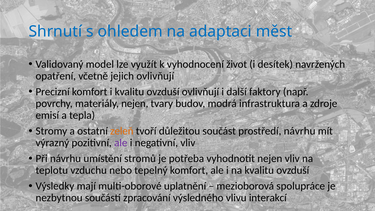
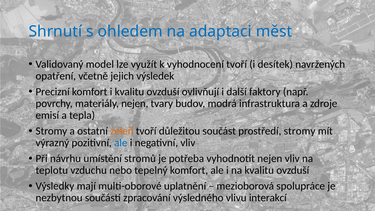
vyhodnocení život: život -> tvoří (237, 64)
jejich ovlivňují: ovlivňují -> výsledek (155, 76)
prostředí návrhu: návrhu -> stromy (300, 131)
ale colour: purple -> blue (121, 143)
